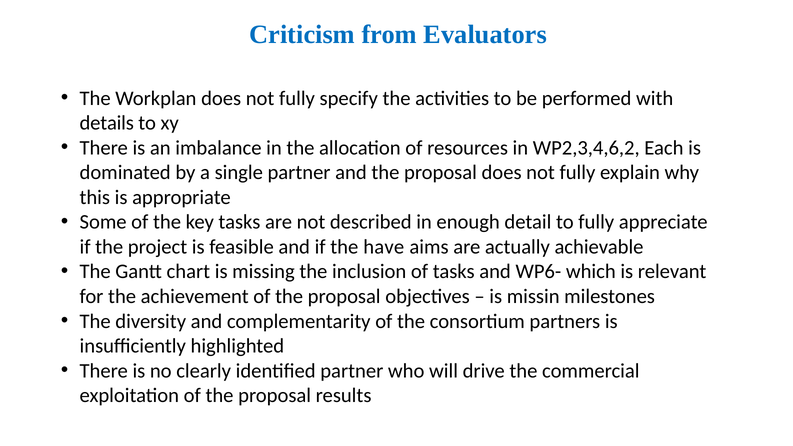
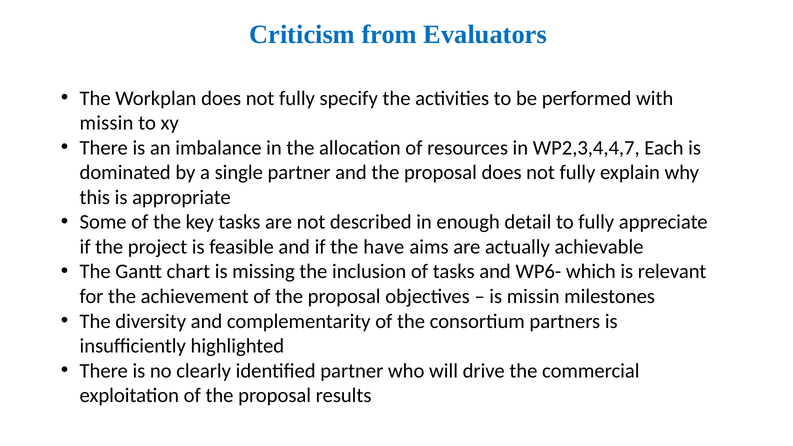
details: details -> missin (107, 123)
WP2,3,4,6,2: WP2,3,4,6,2 -> WP2,3,4,4,7 (586, 148)
